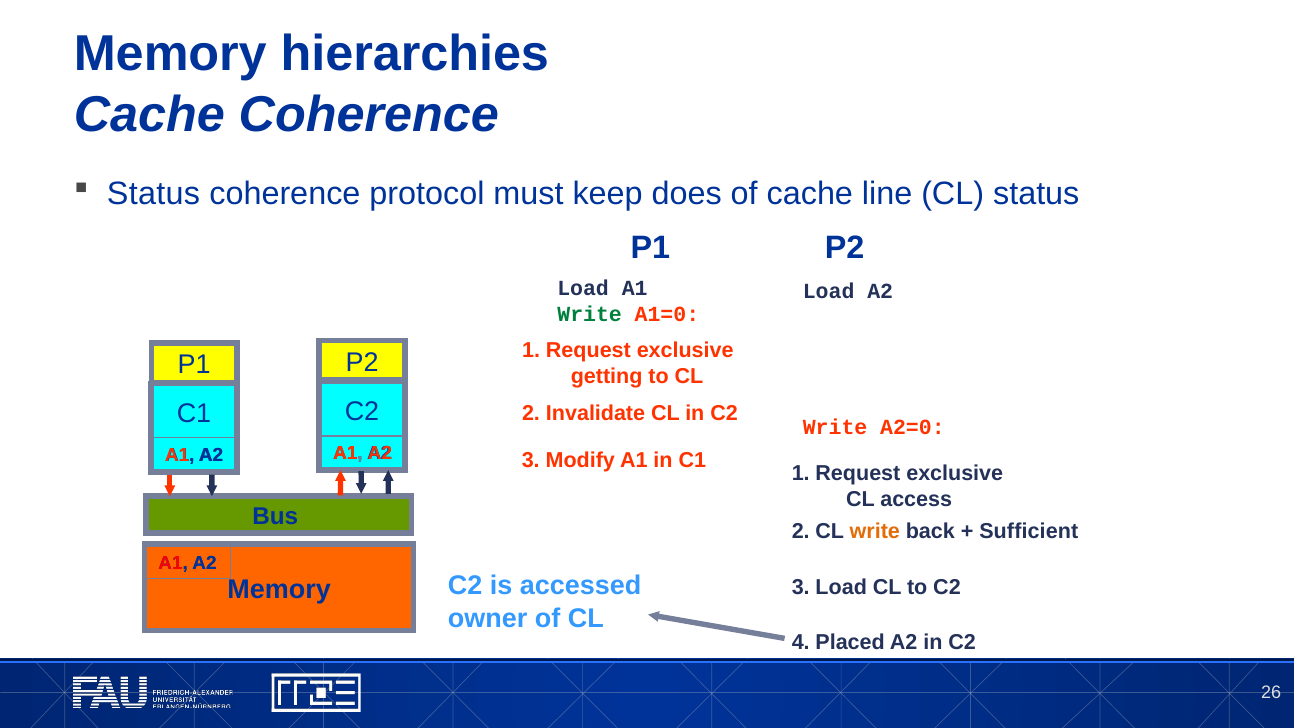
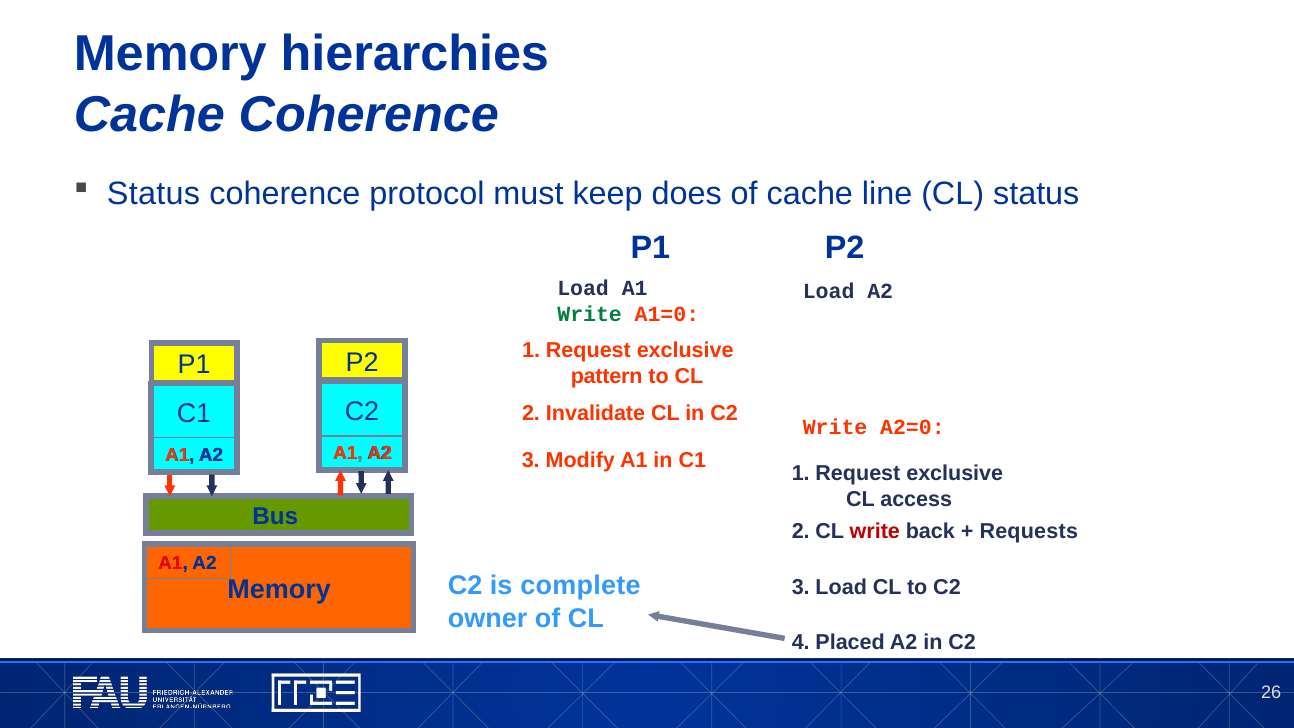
getting: getting -> pattern (607, 376)
write colour: orange -> red (875, 531)
Sufficient: Sufficient -> Requests (1029, 531)
accessed: accessed -> complete (580, 586)
